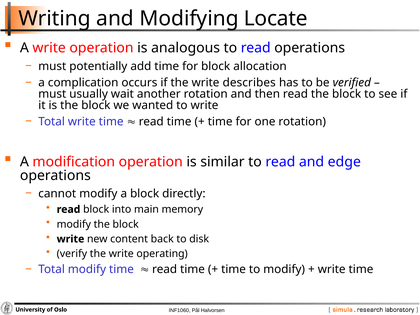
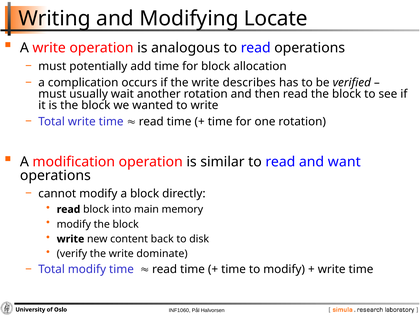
edge: edge -> want (344, 162)
operating: operating -> dominate (162, 254)
